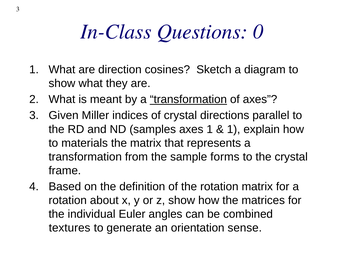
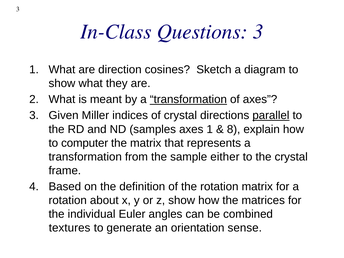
Questions 0: 0 -> 3 (258, 32)
parallel underline: none -> present (271, 115)
1: 1 -> 8 (234, 129)
materials: materials -> computer (85, 143)
forms: forms -> either (225, 157)
